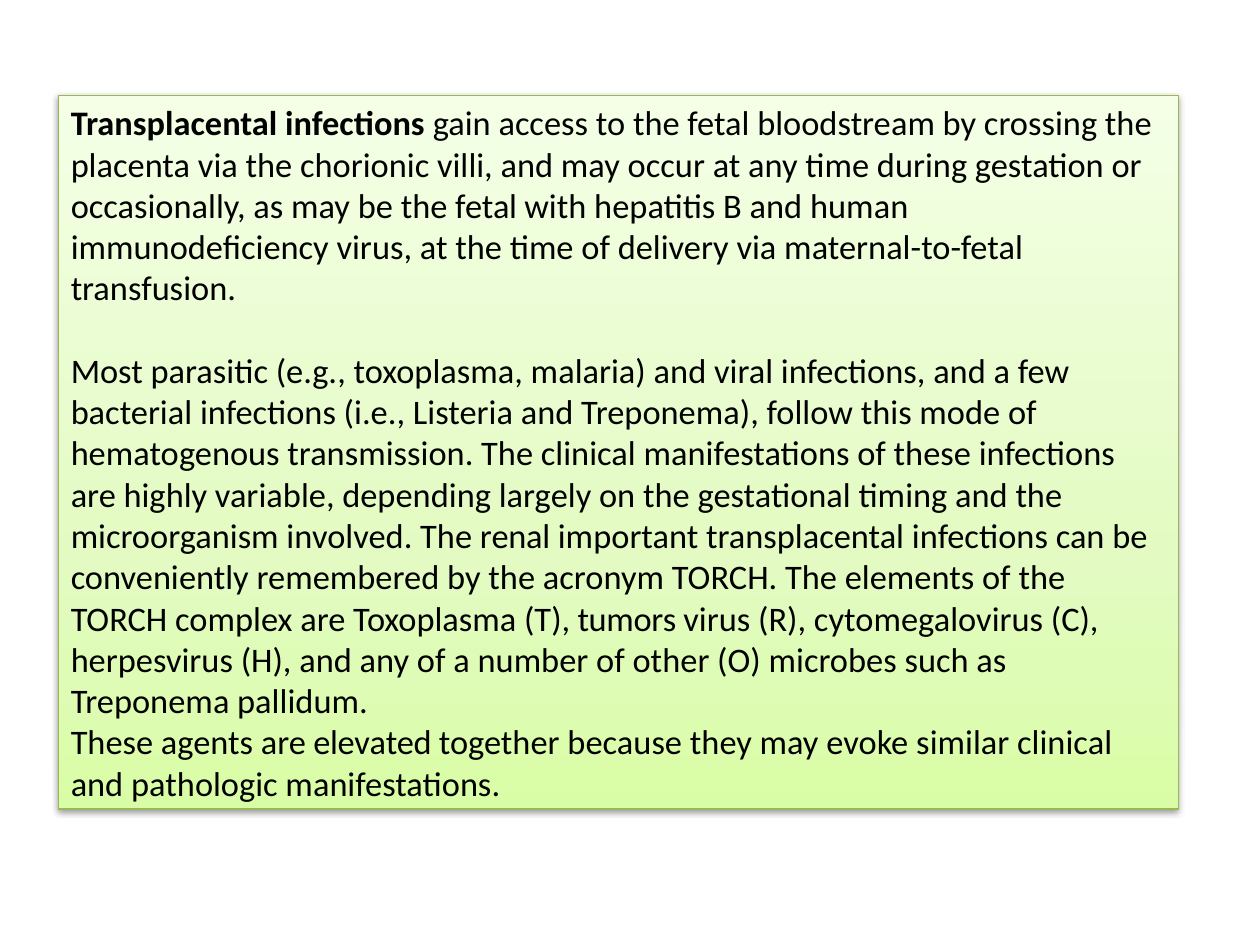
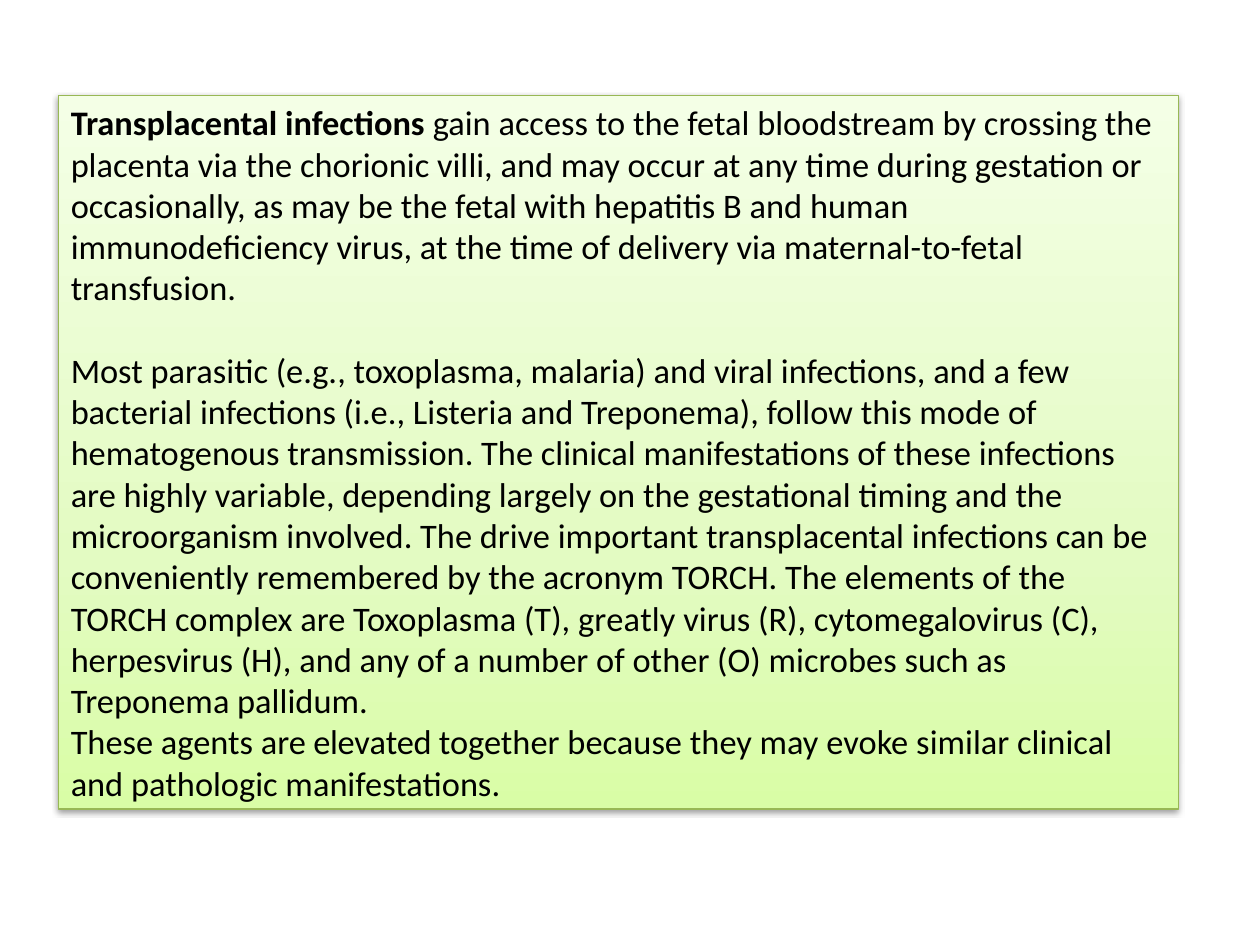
renal: renal -> drive (515, 537)
tumors: tumors -> greatly (627, 620)
